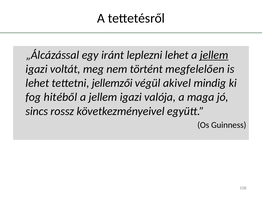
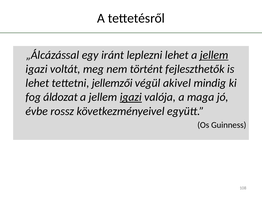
megfelelően: megfelelően -> fejleszthetők (195, 69)
hitéből: hitéből -> áldozat (61, 97)
igazi underline: none -> present (131, 97)
sincs: sincs -> évbe (37, 111)
